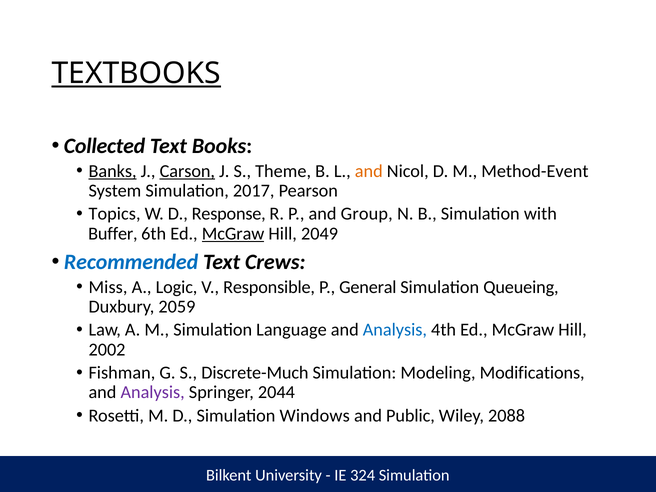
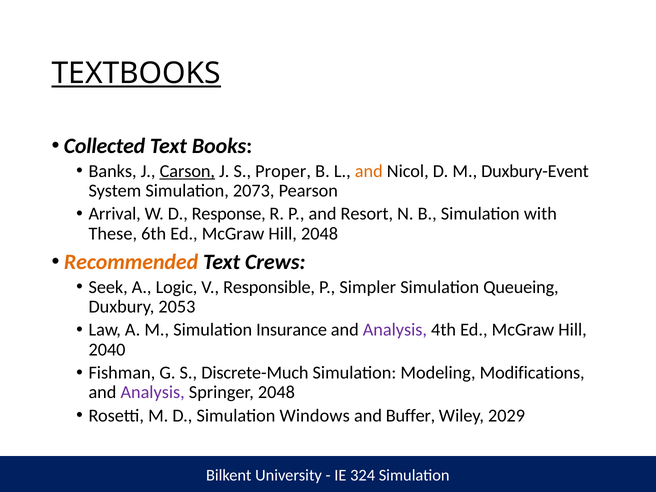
Banks underline: present -> none (113, 171)
Theme: Theme -> Proper (283, 171)
Method-Event: Method-Event -> Duxbury-Event (535, 171)
2017: 2017 -> 2073 (254, 191)
Topics: Topics -> Arrival (115, 214)
Group: Group -> Resort (367, 214)
Buffer: Buffer -> These (113, 234)
McGraw underline: present -> none (233, 234)
Hill 2049: 2049 -> 2048 (320, 234)
Recommended colour: blue -> orange (131, 262)
Miss: Miss -> Seek (108, 287)
General: General -> Simpler (368, 287)
2059: 2059 -> 2053 (177, 307)
Language: Language -> Insurance (292, 330)
Analysis colour: blue -> purple (395, 330)
2002: 2002 -> 2040 (107, 350)
Springer 2044: 2044 -> 2048 (276, 392)
Public: Public -> Buffer (411, 416)
2088: 2088 -> 2029 (507, 416)
